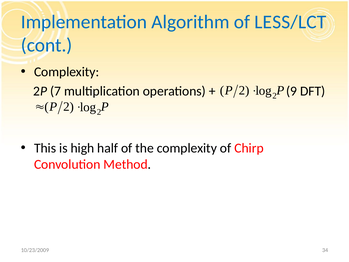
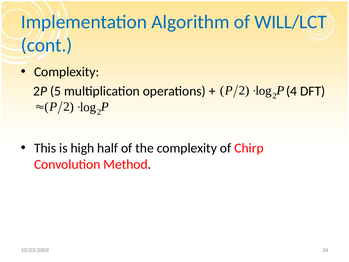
LESS/LCT: LESS/LCT -> WILL/LCT (290, 22)
7: 7 -> 5 (56, 91)
9: 9 -> 4 (291, 91)
